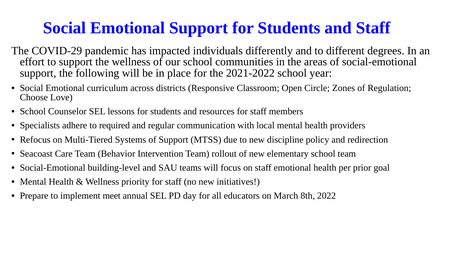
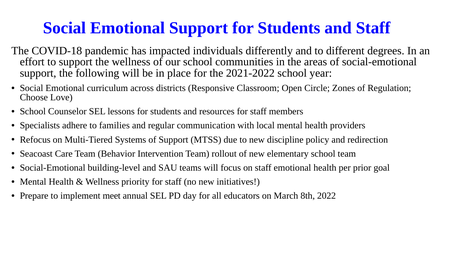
COVID-29: COVID-29 -> COVID-18 (57, 51)
required: required -> families (114, 125)
